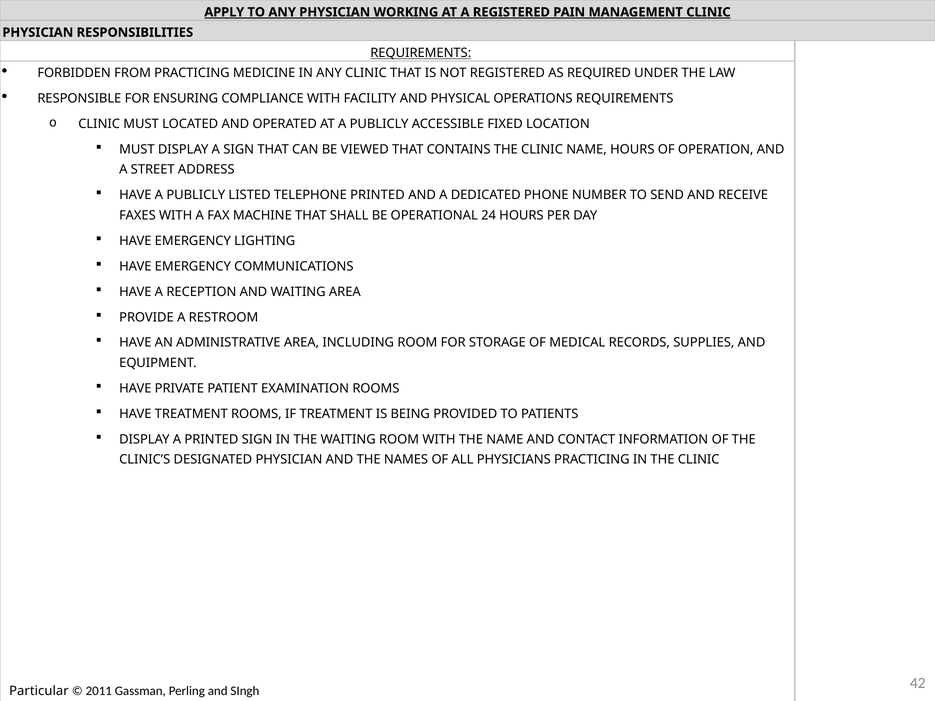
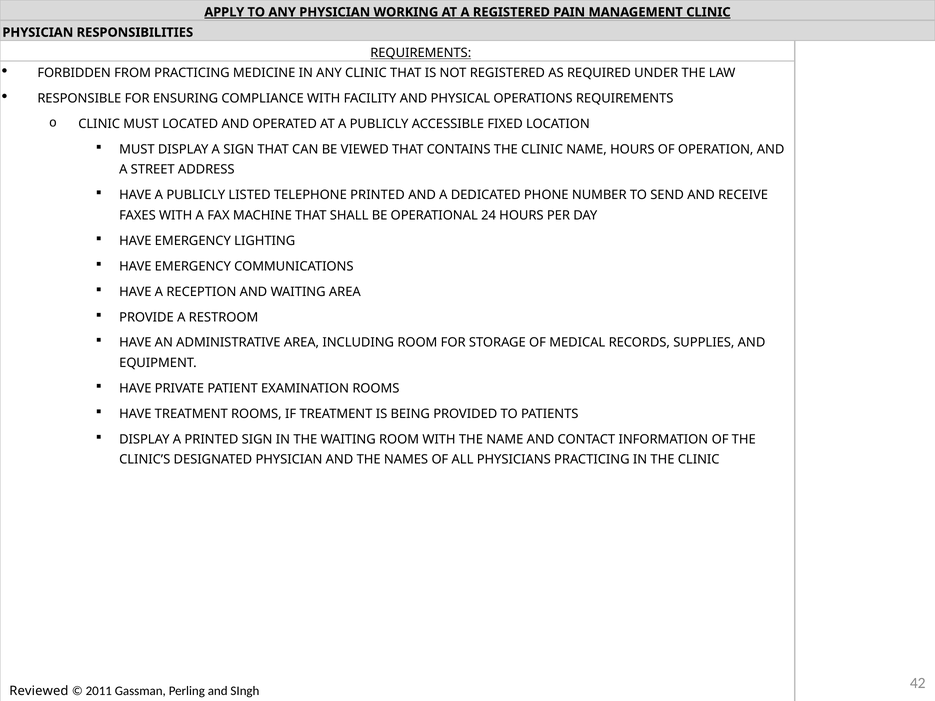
Particular: Particular -> Reviewed (39, 691)
